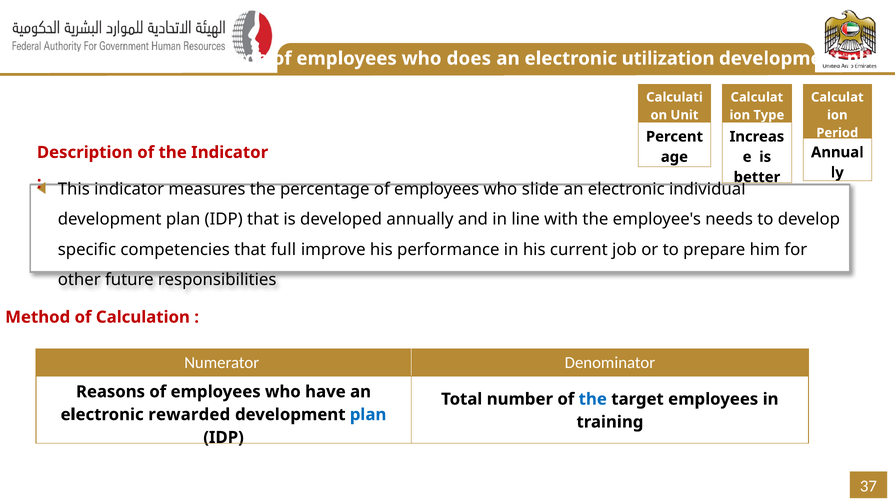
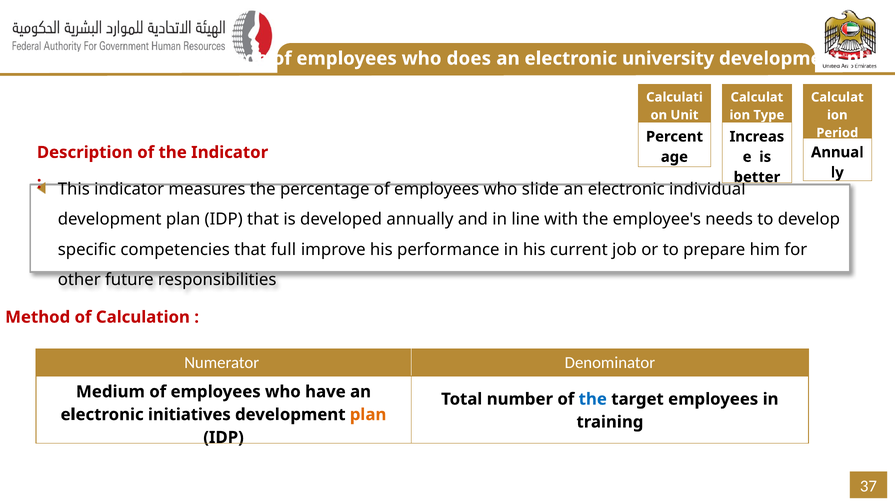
utilization: utilization -> university (668, 58)
Reasons: Reasons -> Medium (110, 391)
rewarded: rewarded -> initiatives (189, 414)
plan colour: blue -> orange (368, 414)
